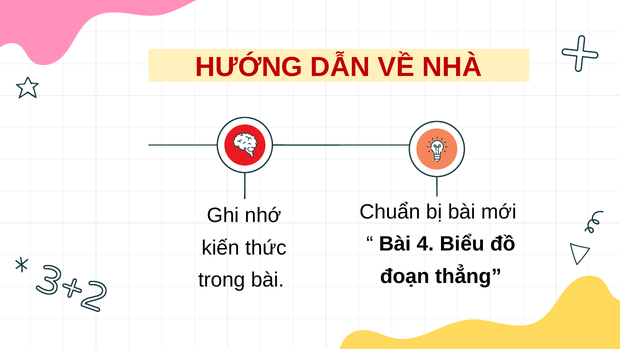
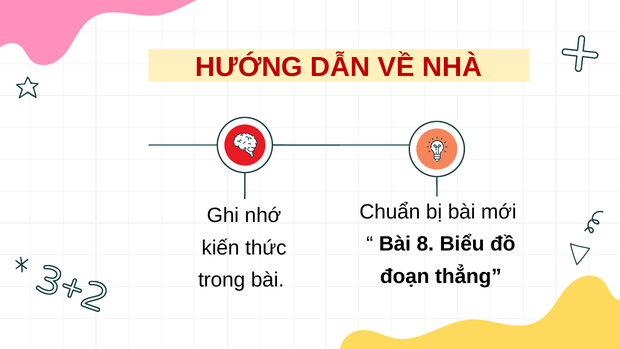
4: 4 -> 8 (425, 244)
